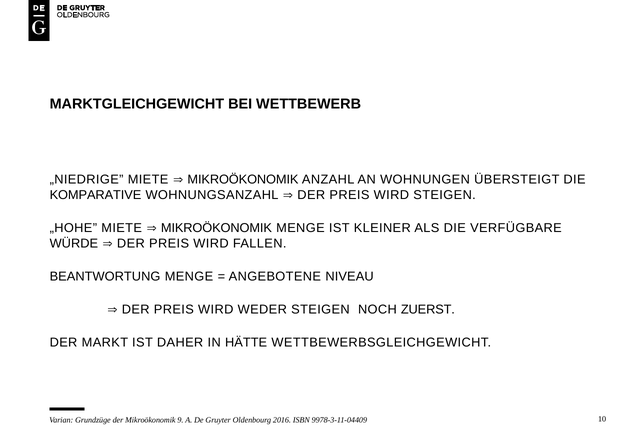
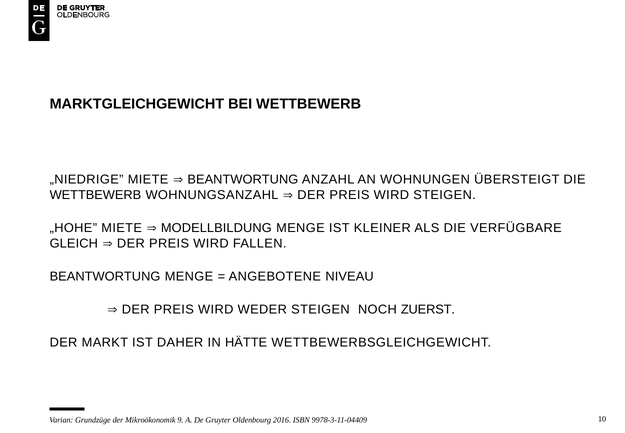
MIKROÖKONOMIK: MIKROÖKONOMIK -> BEANTWORTUNG (243, 179)
KOMPARATIVE: KOMPARATIVE -> WETTBEWERB (95, 195)
MIKROÖKONOMIK: MIKROÖKONOMIK -> MODELLBILDUNG (216, 228)
WÜRDE: WÜRDE -> GLEICH (74, 243)
